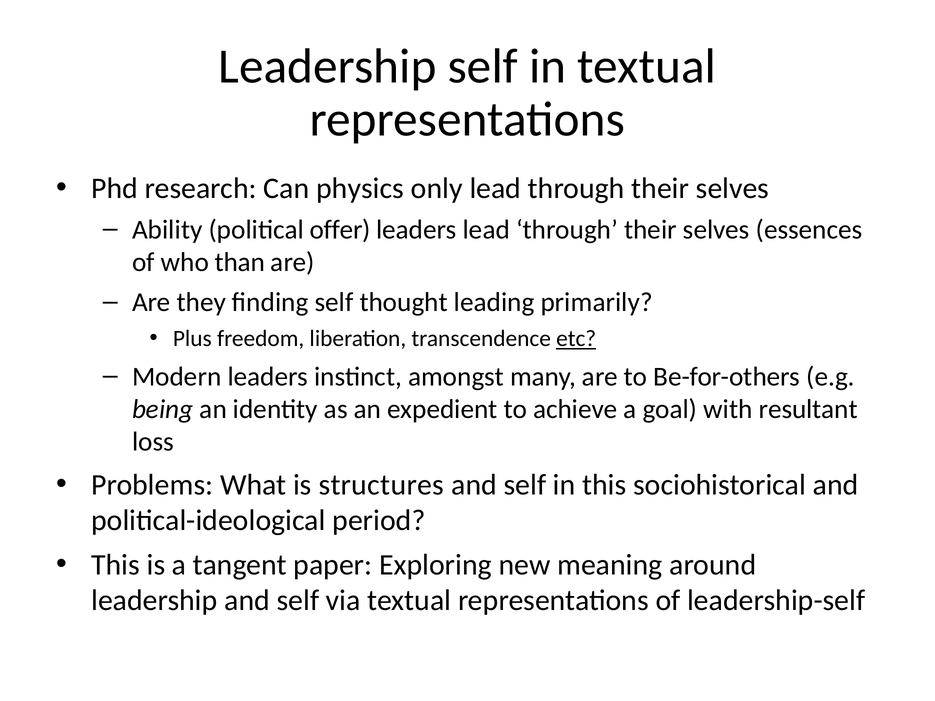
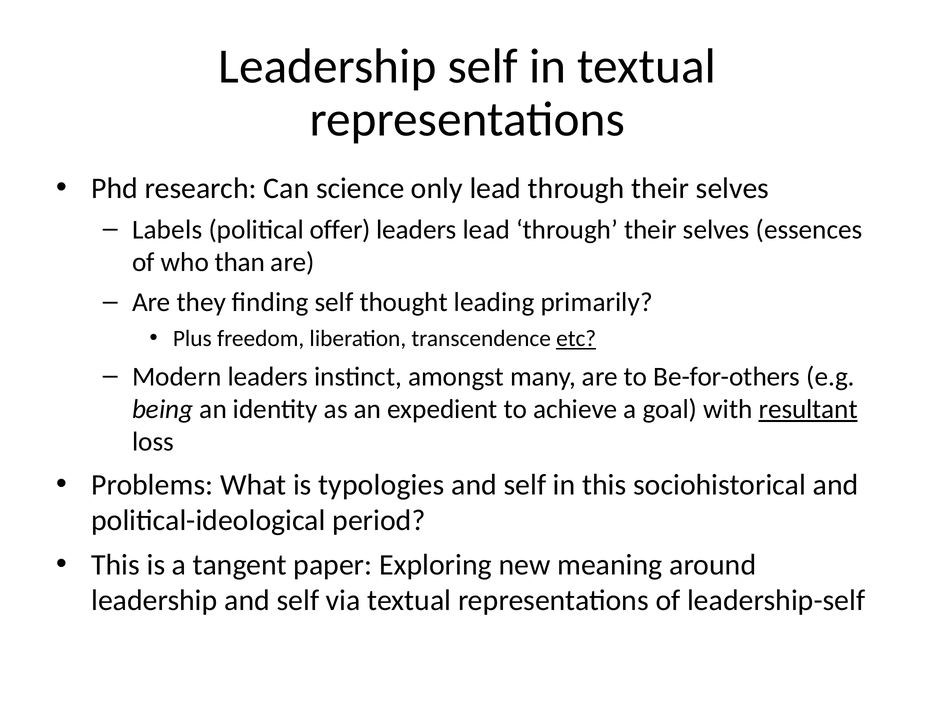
physics: physics -> science (360, 188)
Ability: Ability -> Labels (167, 230)
resultant underline: none -> present (808, 409)
structures: structures -> typologies (381, 485)
